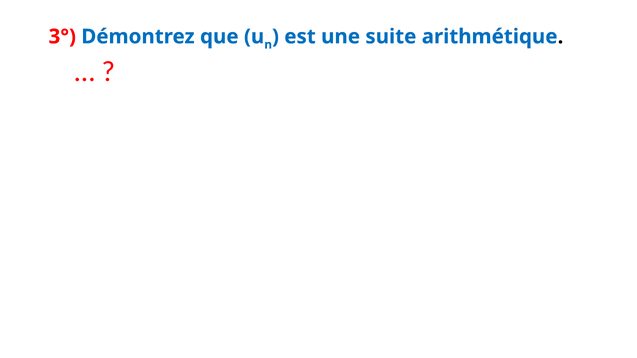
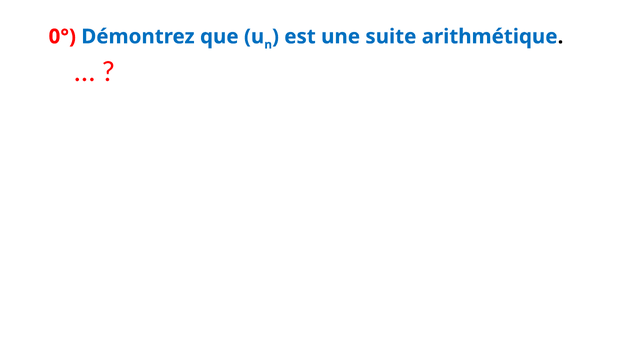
3°: 3° -> 0° (62, 37)
